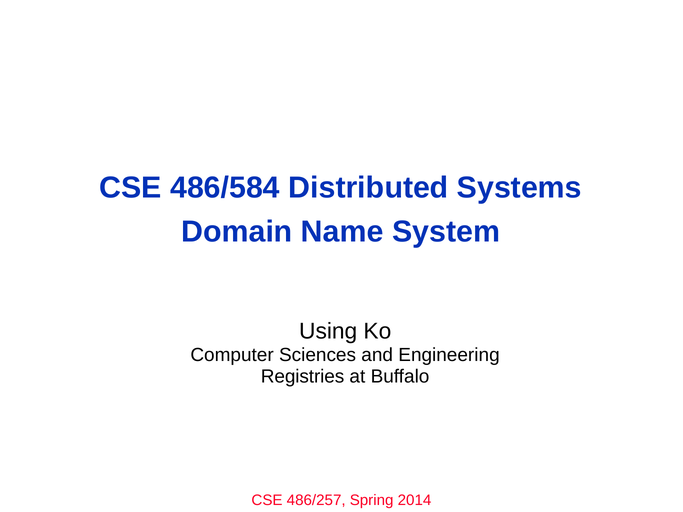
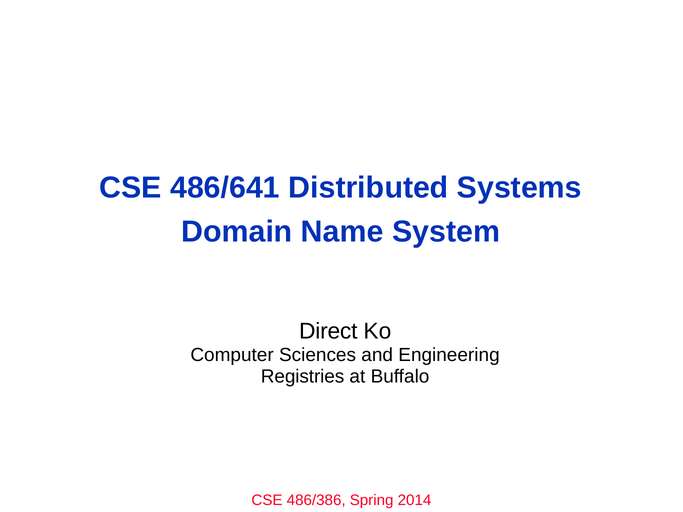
486/584: 486/584 -> 486/641 (225, 188)
Using: Using -> Direct (328, 332)
486/257: 486/257 -> 486/386 (316, 500)
